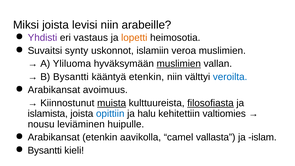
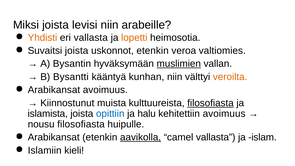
Yhdisti colour: purple -> orange (42, 38)
eri vastaus: vastaus -> vallasta (91, 38)
Suvaitsi synty: synty -> joista (77, 51)
uskonnot islamiin: islamiin -> etenkin (153, 51)
veroa muslimien: muslimien -> valtiomies (222, 51)
Yliluoma: Yliluoma -> Bysantin (72, 64)
kääntyä etenkin: etenkin -> kunhan (147, 77)
veroilta colour: blue -> orange (230, 77)
muista underline: present -> none (112, 103)
kehitettiin valtiomies: valtiomies -> avoimuus (224, 114)
nousu leviäminen: leviäminen -> filosofiasta (81, 124)
aavikolla underline: none -> present (141, 137)
Bysantti: Bysantti -> Islamiin (45, 150)
